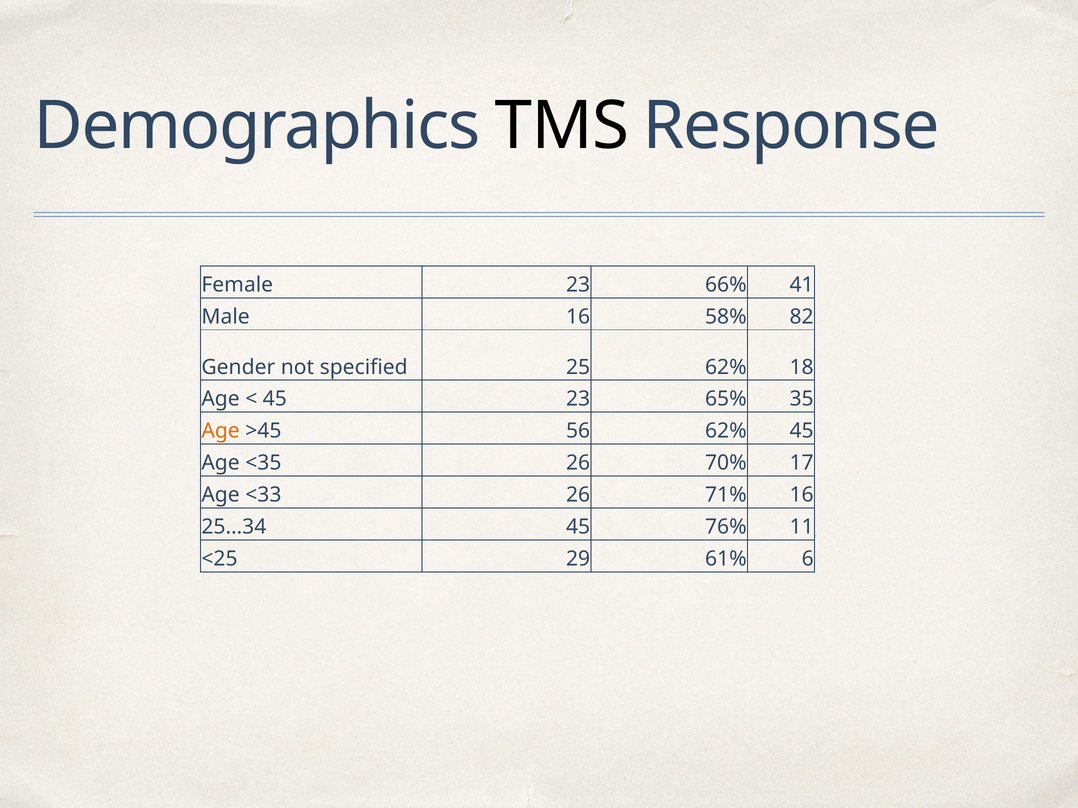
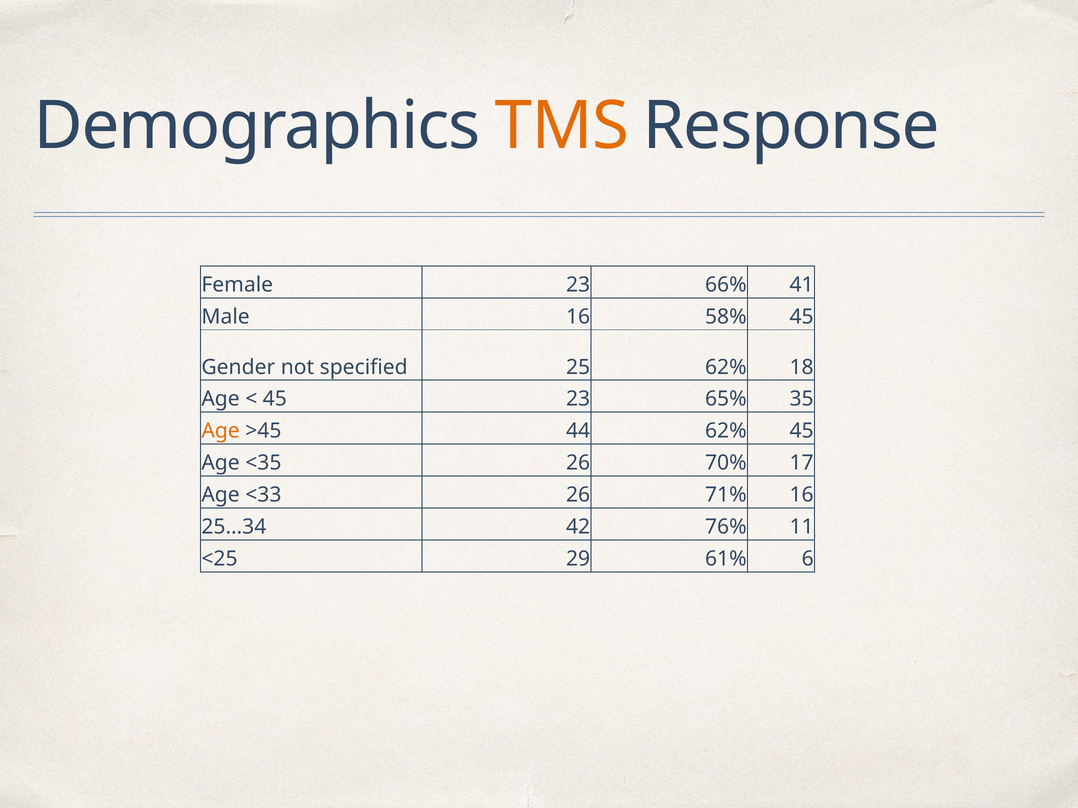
TMS colour: black -> orange (562, 126)
58% 82: 82 -> 45 (802, 317)
56: 56 -> 44 (578, 431)
25…34 45: 45 -> 42 (578, 527)
